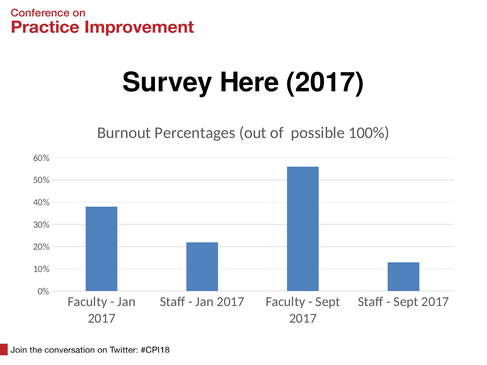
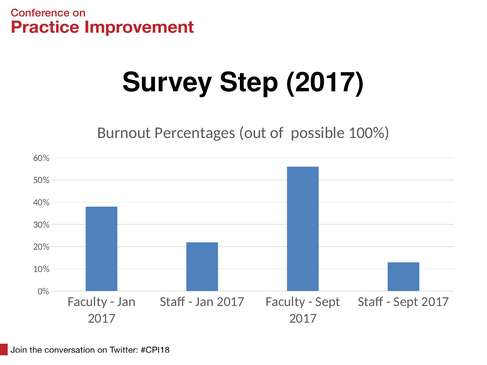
Here: Here -> Step (249, 83)
